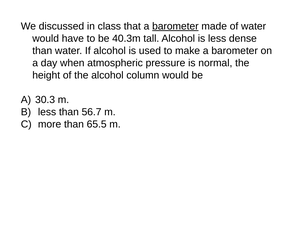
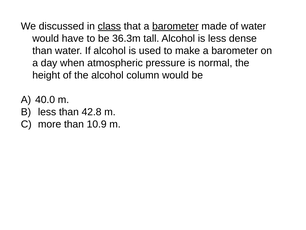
class underline: none -> present (109, 26)
40.3m: 40.3m -> 36.3m (126, 38)
30.3: 30.3 -> 40.0 (45, 100)
56.7: 56.7 -> 42.8 (92, 112)
65.5: 65.5 -> 10.9 (97, 124)
